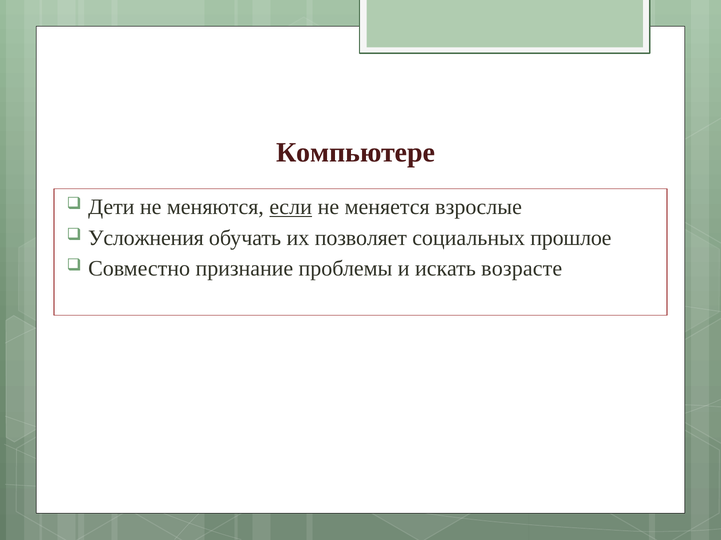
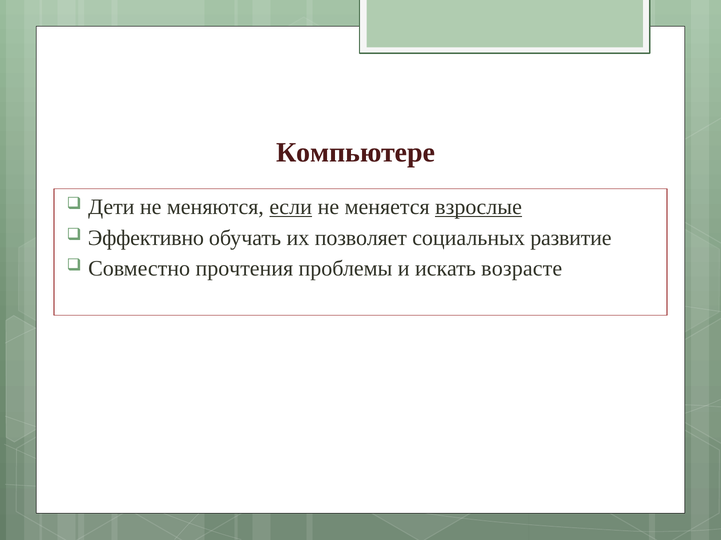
взрослые underline: none -> present (479, 207)
Усложнения: Усложнения -> Эффективно (146, 238)
прошлое: прошлое -> развитие (571, 238)
признание: признание -> прочтения (244, 269)
